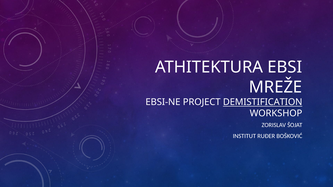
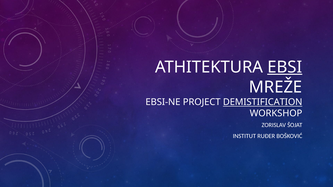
EBSI underline: none -> present (285, 67)
